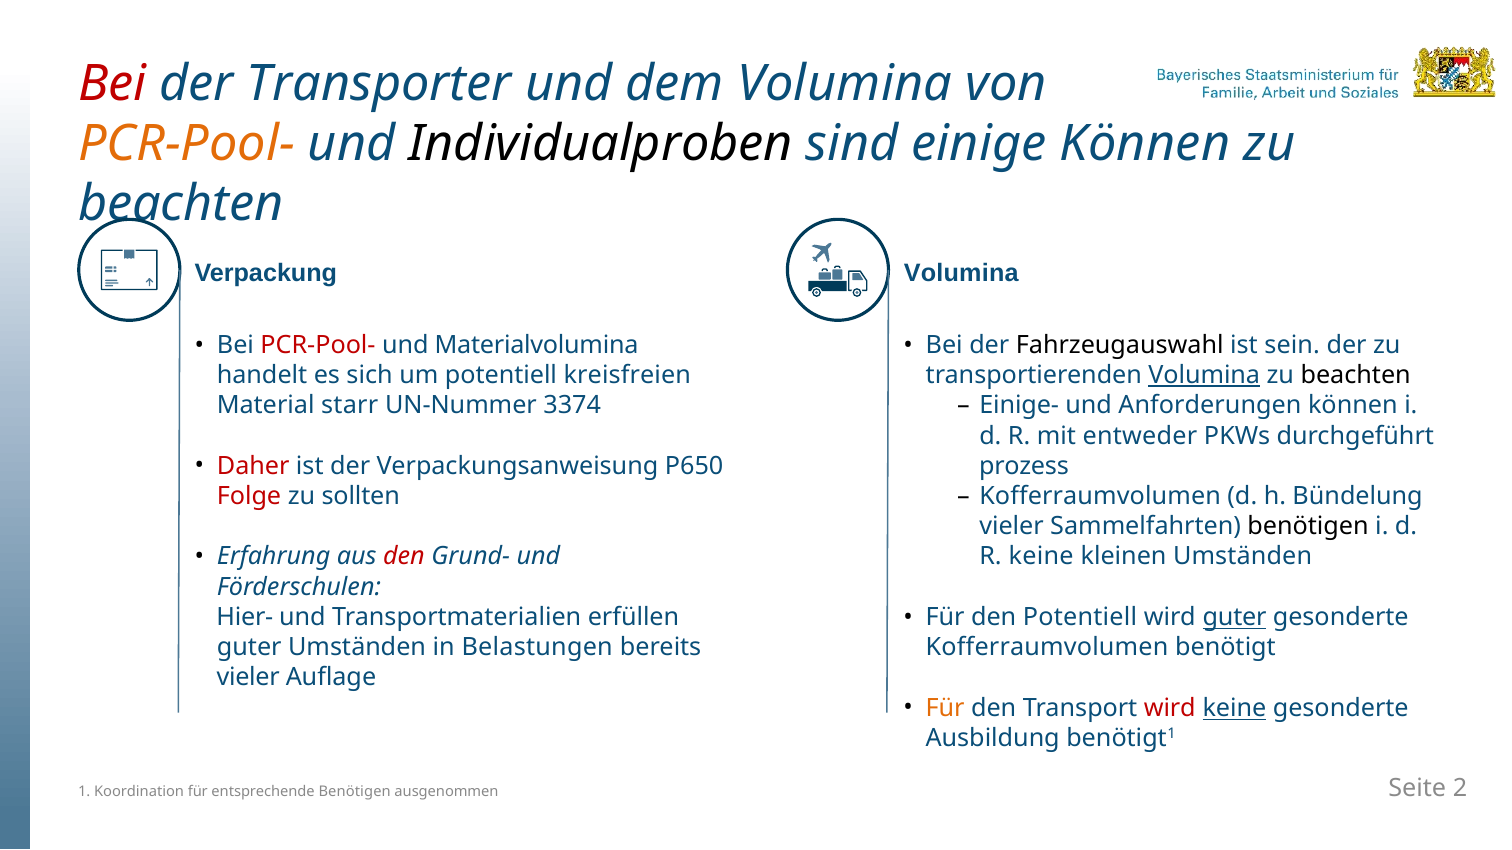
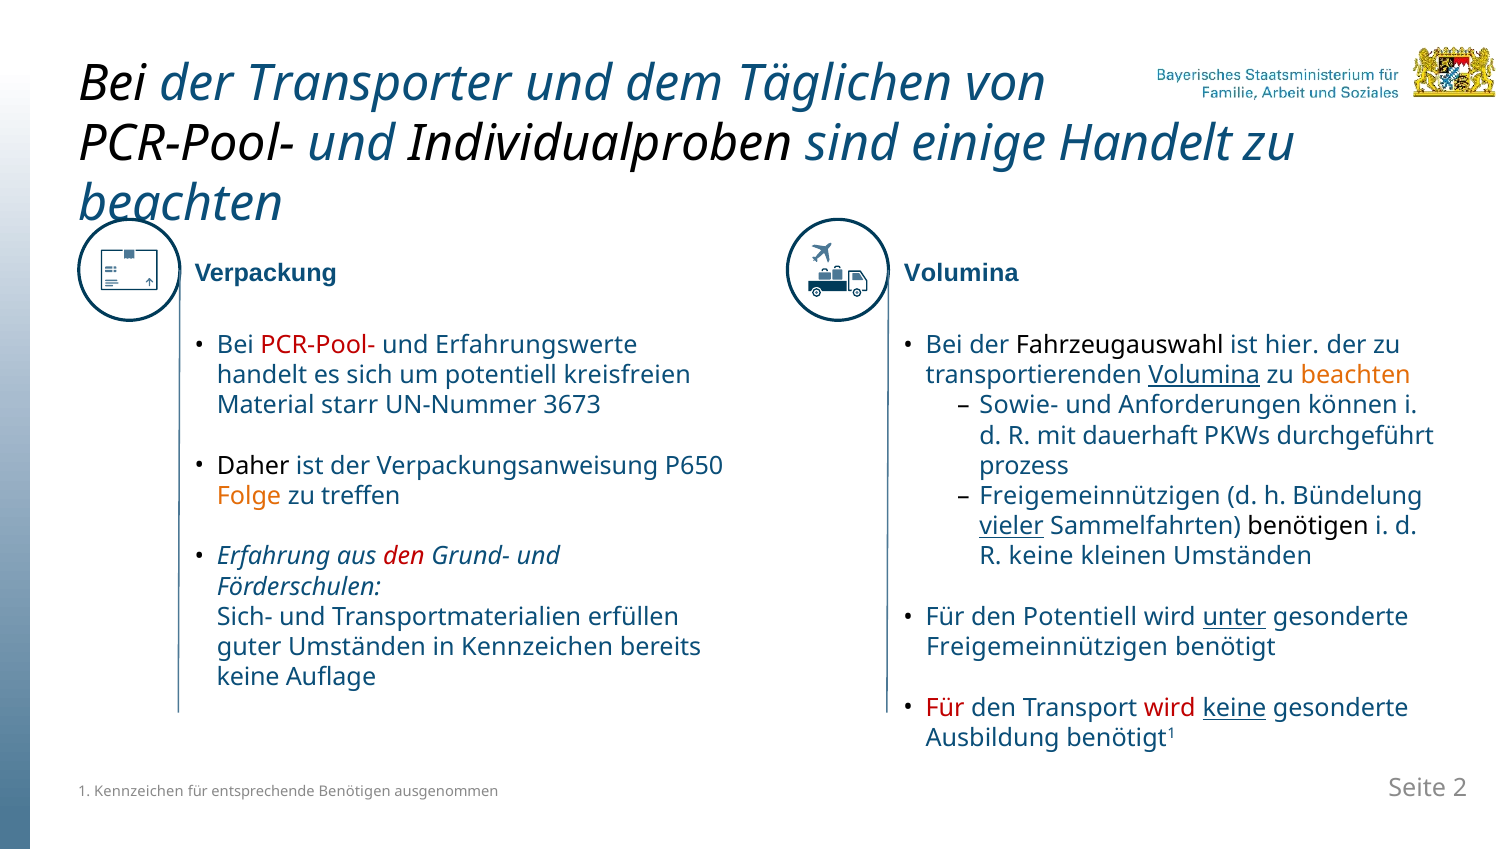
Bei colour: red -> black (112, 83)
dem Volumina: Volumina -> Täglichen (845, 83)
PCR-Pool- colour: orange -> black (187, 144)
einige Können: Können -> Handelt (1145, 144)
Materialvolumina: Materialvolumina -> Erfahrungswerte (536, 345)
sein: sein -> hier (1292, 345)
beachten colour: black -> orange (1356, 376)
Einige-: Einige- -> Sowie- (1019, 406)
3374: 3374 -> 3673 (572, 406)
entweder: entweder -> dauerhaft (1140, 436)
Daher colour: red -> black (253, 466)
Kofferraumvolumen: Kofferraumvolumen -> Freigemeinnützigen (1100, 497)
Folge colour: red -> orange (249, 497)
sollten: sollten -> treffen (361, 497)
vieler underline: none -> present (1012, 527)
wird guter: guter -> unter (1235, 618)
Hier-: Hier- -> Sich- (245, 618)
in Belastungen: Belastungen -> Kennzeichen (537, 648)
Kofferraumvolumen: Kofferraumvolumen -> Freigemeinnützigen (1047, 648)
vieler: vieler -> keine (248, 678)
Für colour: orange -> red (945, 708)
1 Koordination: Koordination -> Kennzeichen (139, 792)
